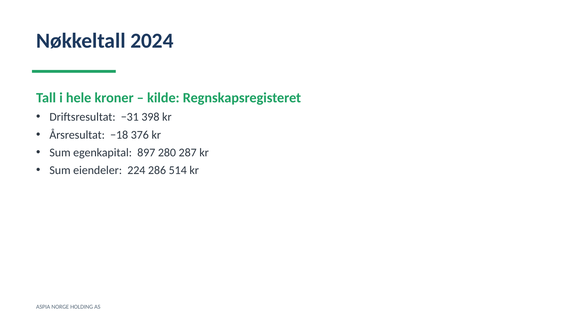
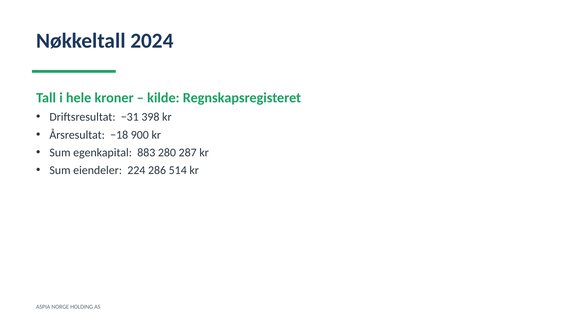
376: 376 -> 900 (140, 135)
897: 897 -> 883 (146, 152)
